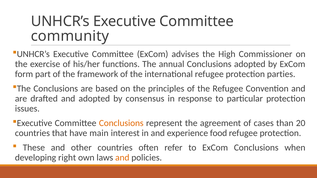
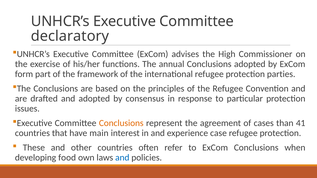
community: community -> declaratory (70, 36)
20: 20 -> 41 (301, 123)
food: food -> case (218, 133)
right: right -> food (67, 158)
and colour: orange -> blue (122, 158)
